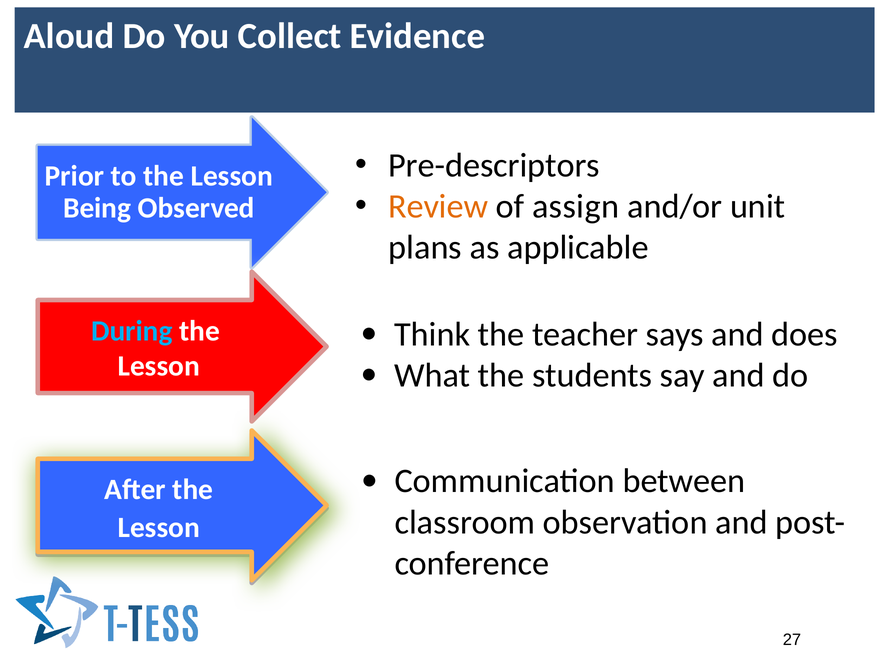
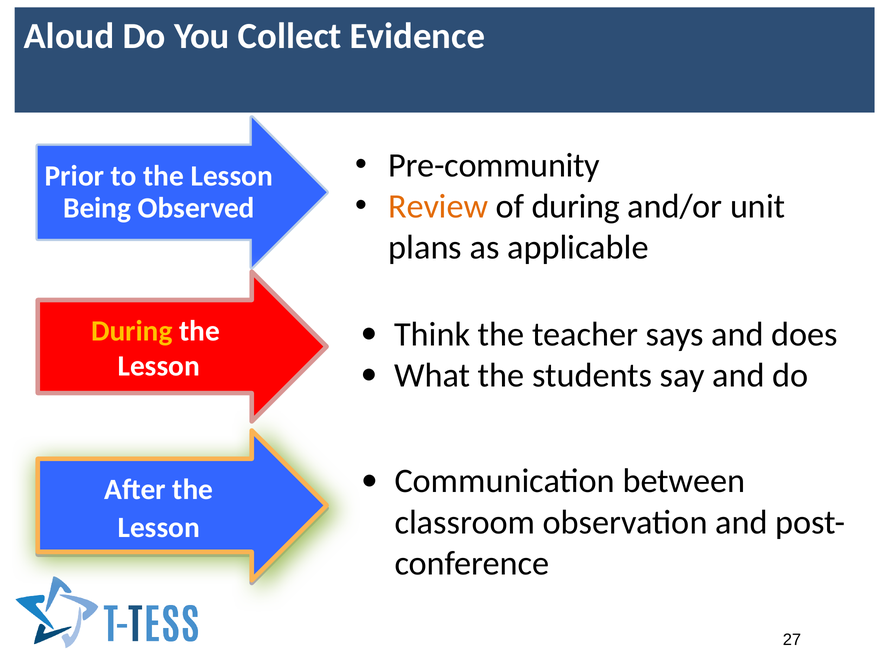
Pre-descriptors: Pre-descriptors -> Pre-community (494, 165)
of assign: assign -> during (576, 207)
During colour: light blue -> yellow (132, 331)
